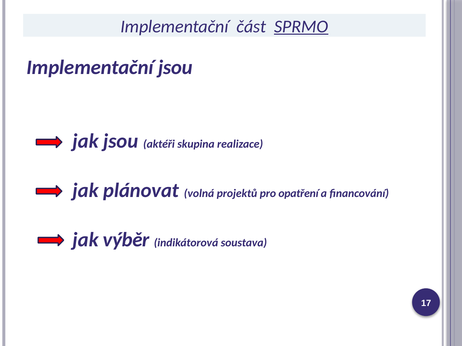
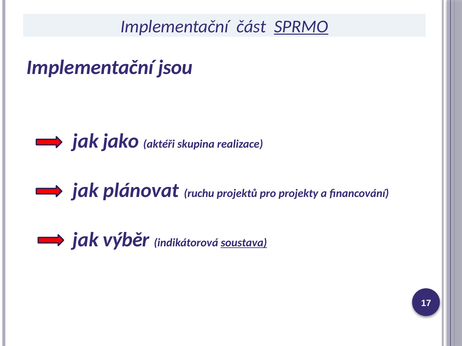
jak jsou: jsou -> jako (121, 141)
volná: volná -> ruchu (199, 194)
opatření: opatření -> projekty (298, 194)
soustava underline: none -> present (244, 243)
